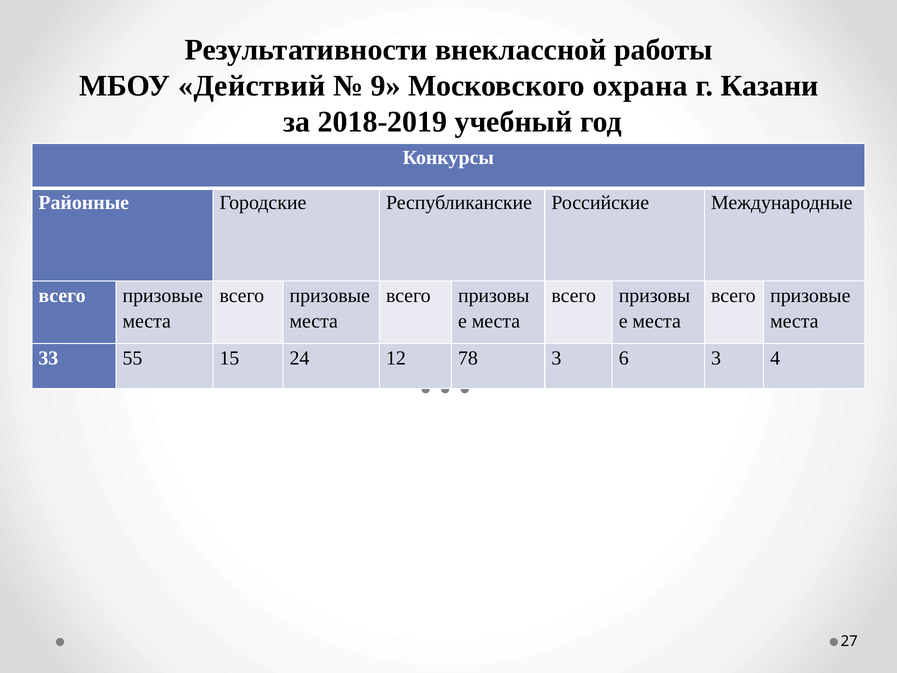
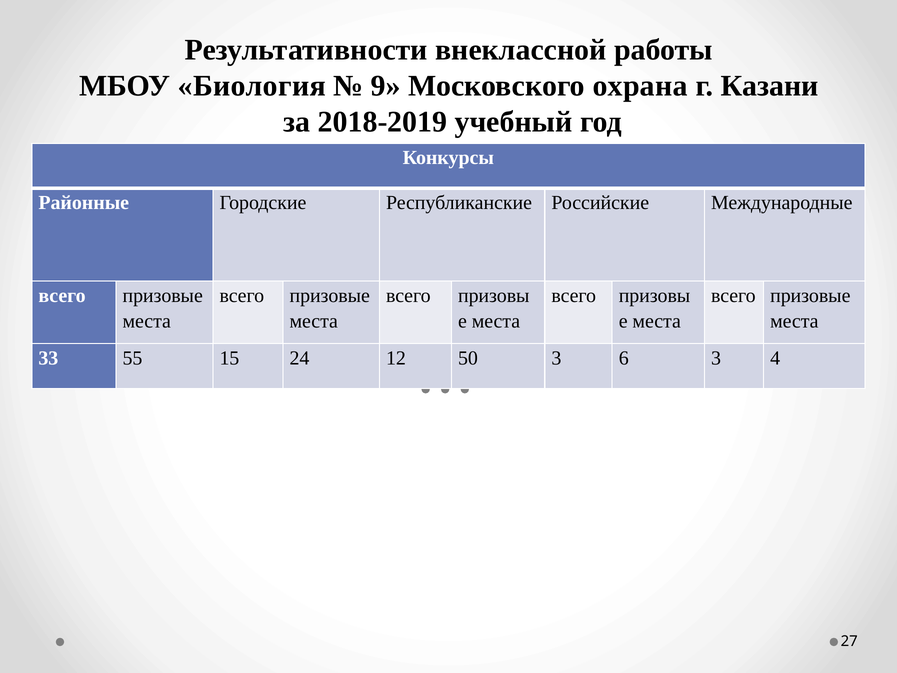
Действий: Действий -> Биология (252, 86)
78: 78 -> 50 (468, 358)
